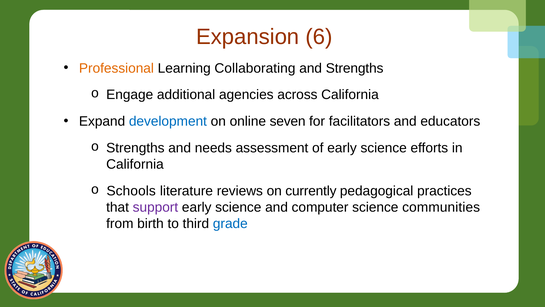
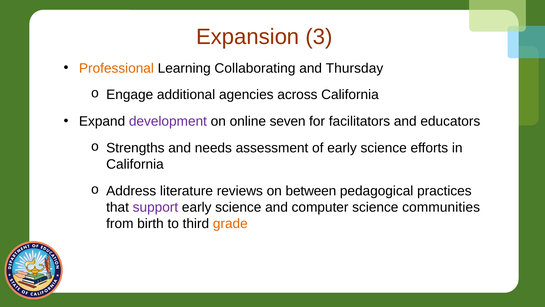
6: 6 -> 3 (319, 37)
and Strengths: Strengths -> Thursday (355, 68)
development colour: blue -> purple (168, 121)
Schools: Schools -> Address (131, 191)
currently: currently -> between (311, 191)
grade colour: blue -> orange (230, 223)
